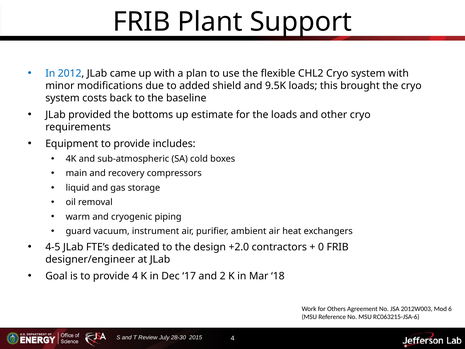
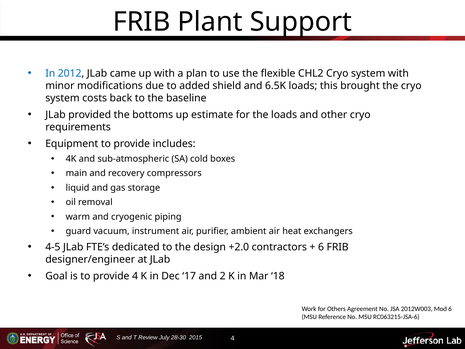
9.5K: 9.5K -> 6.5K (276, 86)
0: 0 -> 6 (321, 247)
